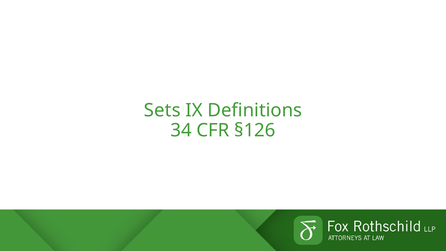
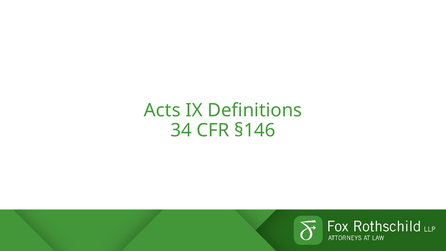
Sets: Sets -> Acts (162, 110)
§126: §126 -> §146 (255, 130)
